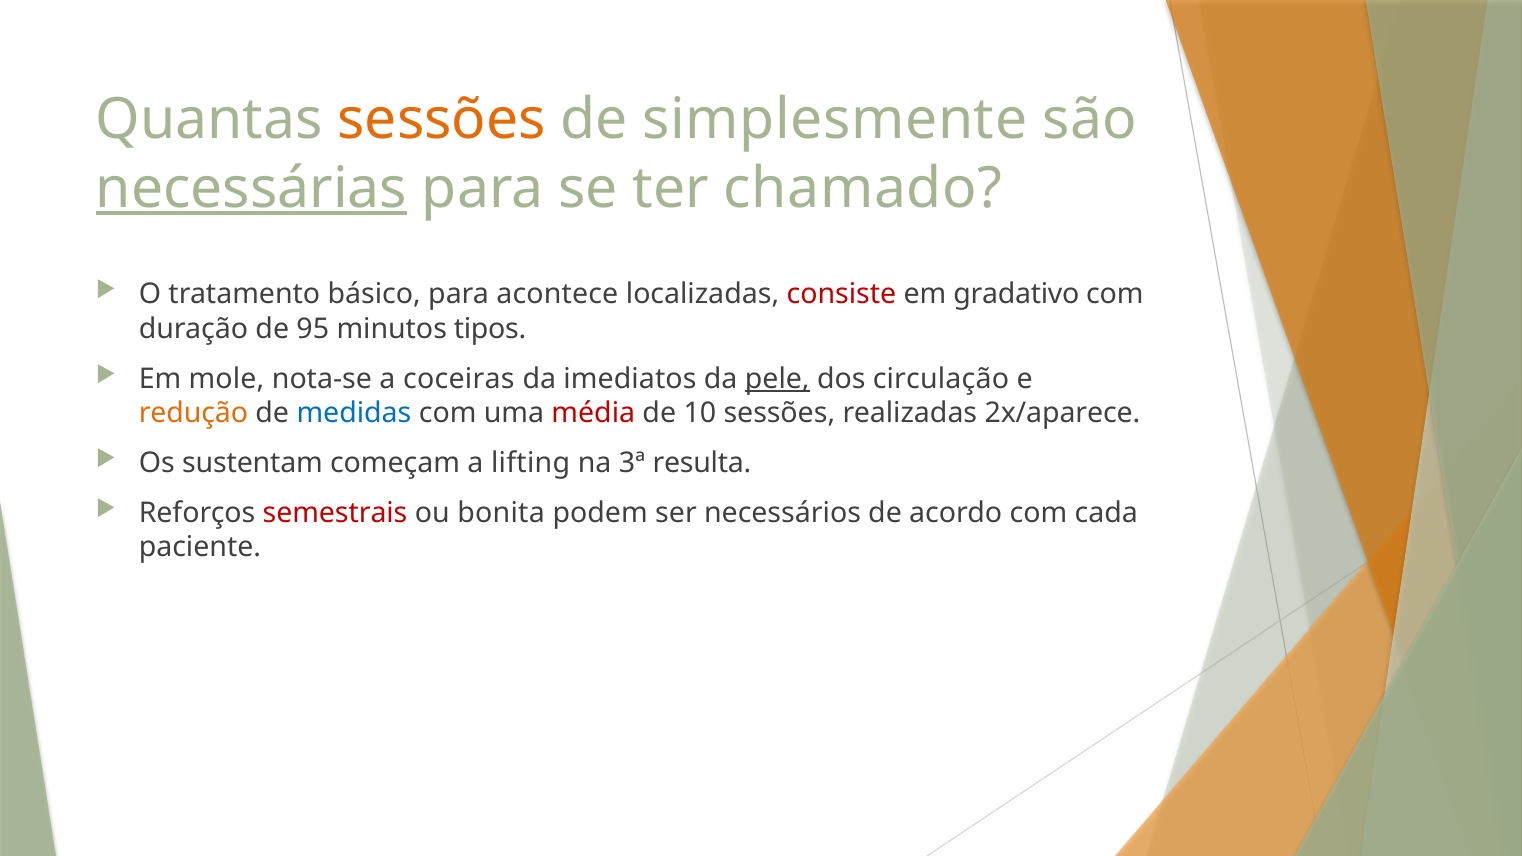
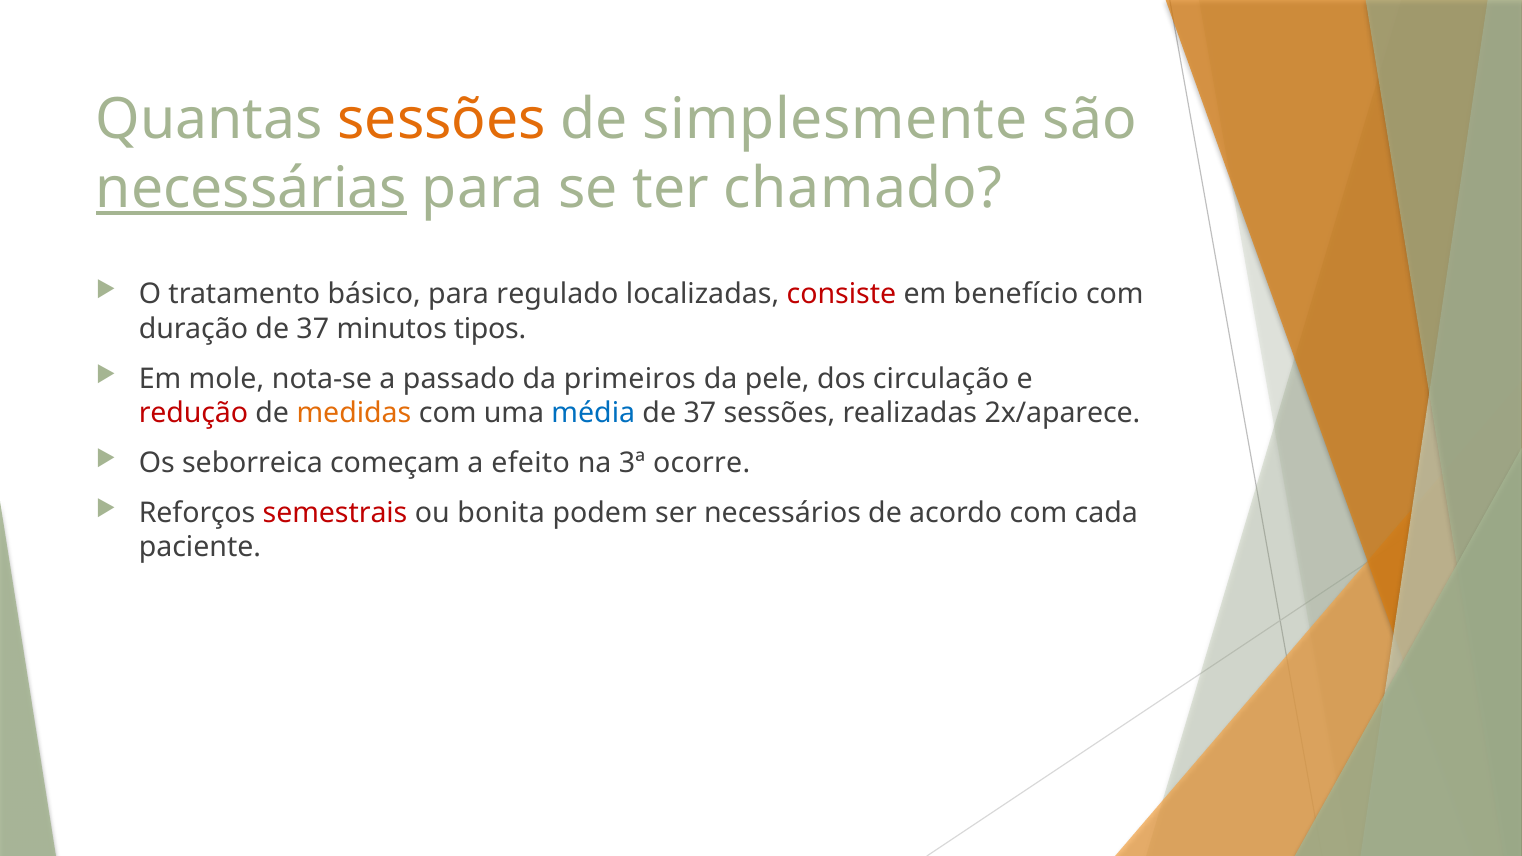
acontece: acontece -> regulado (557, 295)
gradativo: gradativo -> benefício (1016, 295)
duração de 95: 95 -> 37 (313, 329)
coceiras: coceiras -> passado (459, 379)
imediatos: imediatos -> primeiros (630, 379)
pele underline: present -> none (777, 379)
redução colour: orange -> red (193, 413)
medidas colour: blue -> orange (354, 413)
média colour: red -> blue (593, 413)
10: 10 -> 37 (700, 413)
sustentam: sustentam -> seborreica (252, 463)
lifting: lifting -> efeito (531, 463)
resulta: resulta -> ocorre (702, 463)
